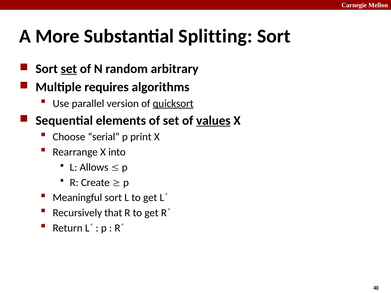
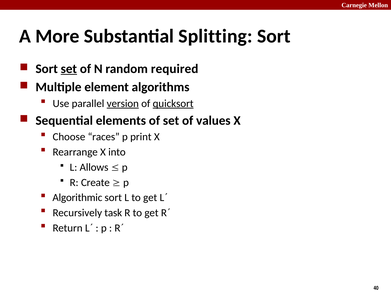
arbitrary: arbitrary -> required (175, 69)
requires: requires -> element (107, 87)
version underline: none -> present (123, 104)
values underline: present -> none (213, 121)
serial: serial -> races (104, 137)
Meaningful: Meaningful -> Algorithmic (77, 198)
that: that -> task (113, 213)
